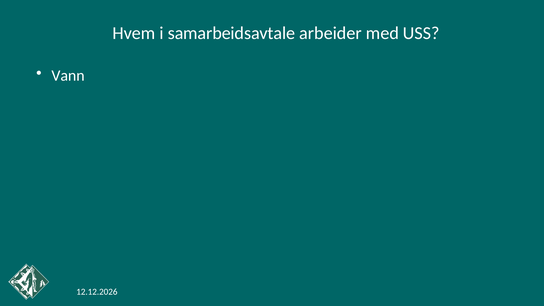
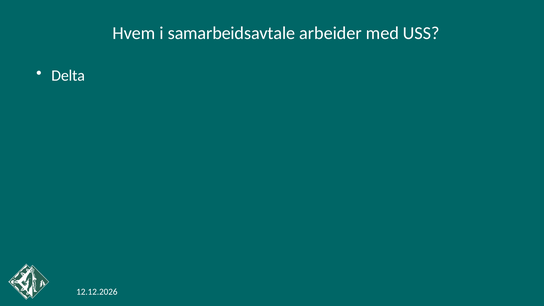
Vann: Vann -> Delta (68, 76)
